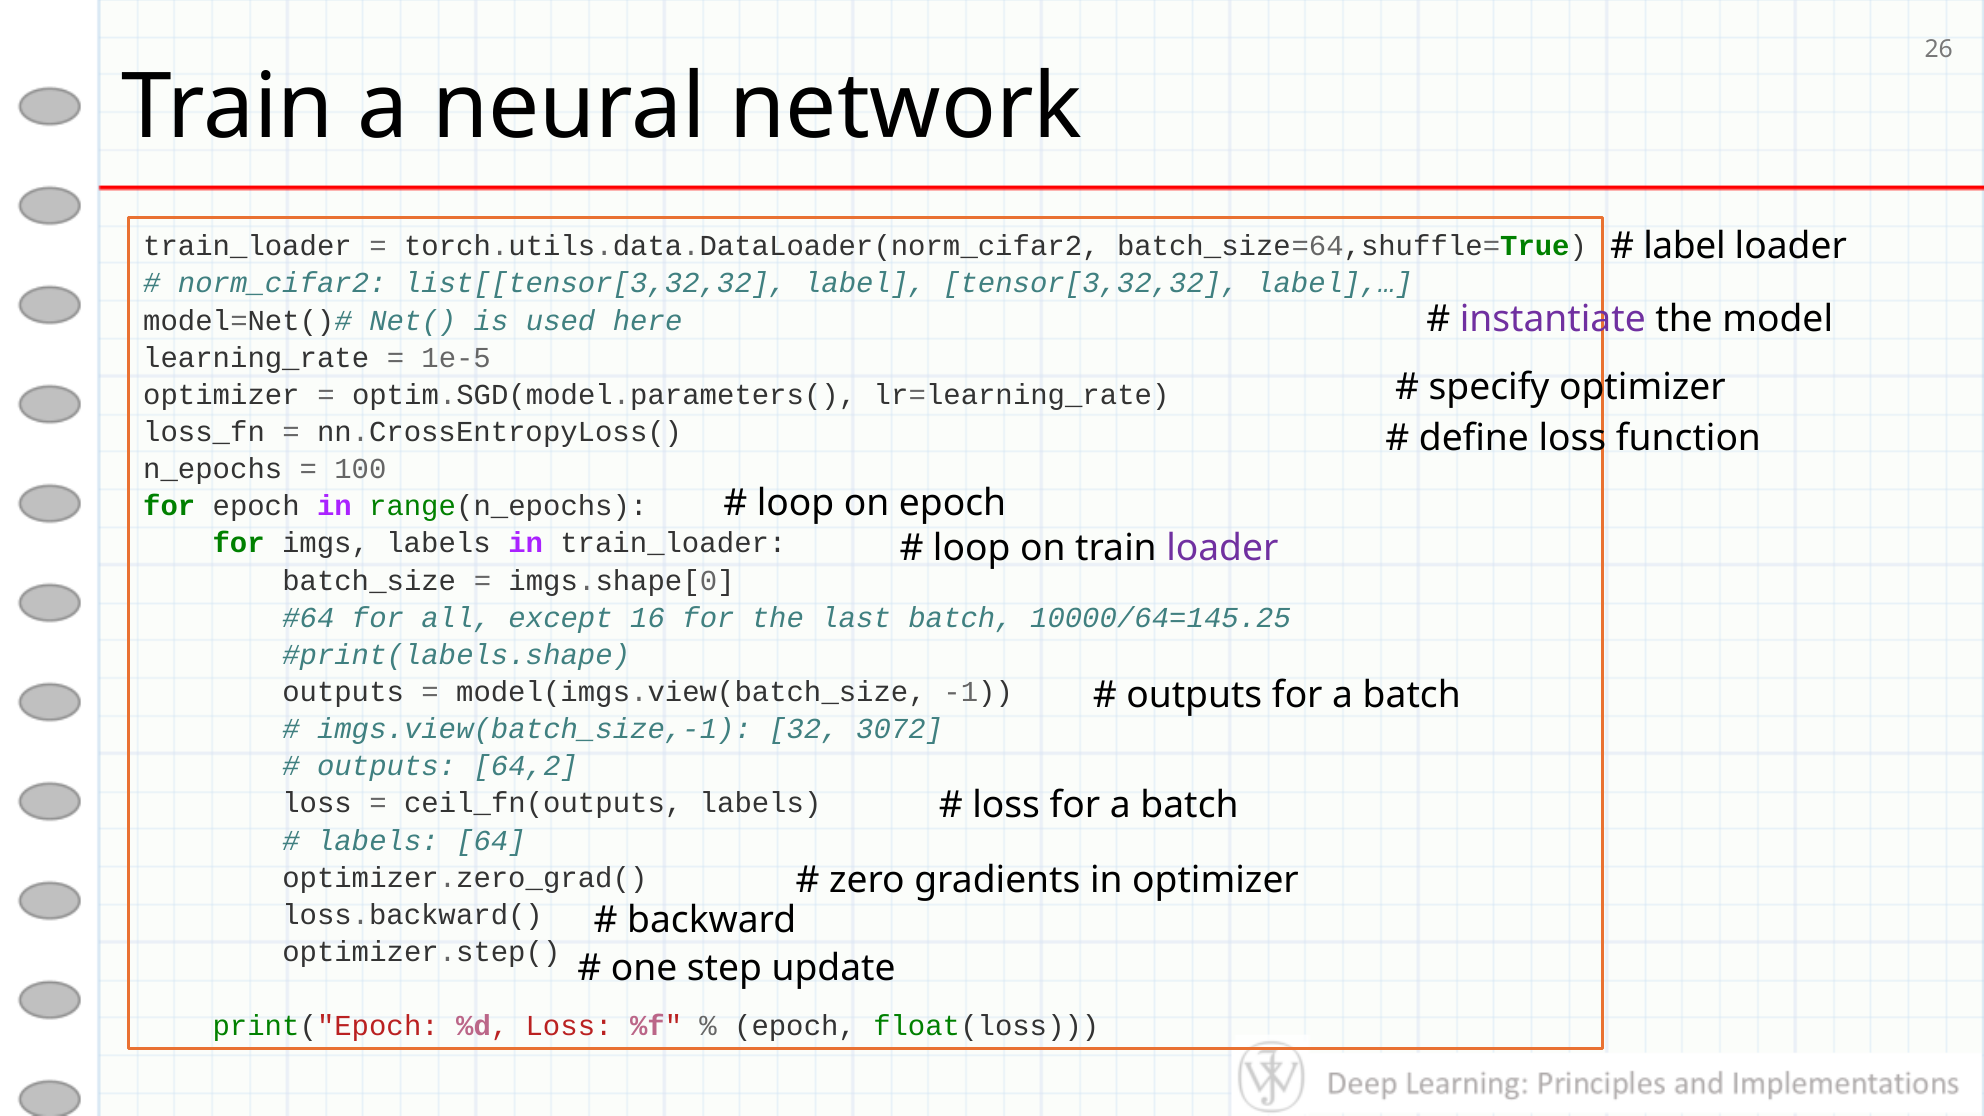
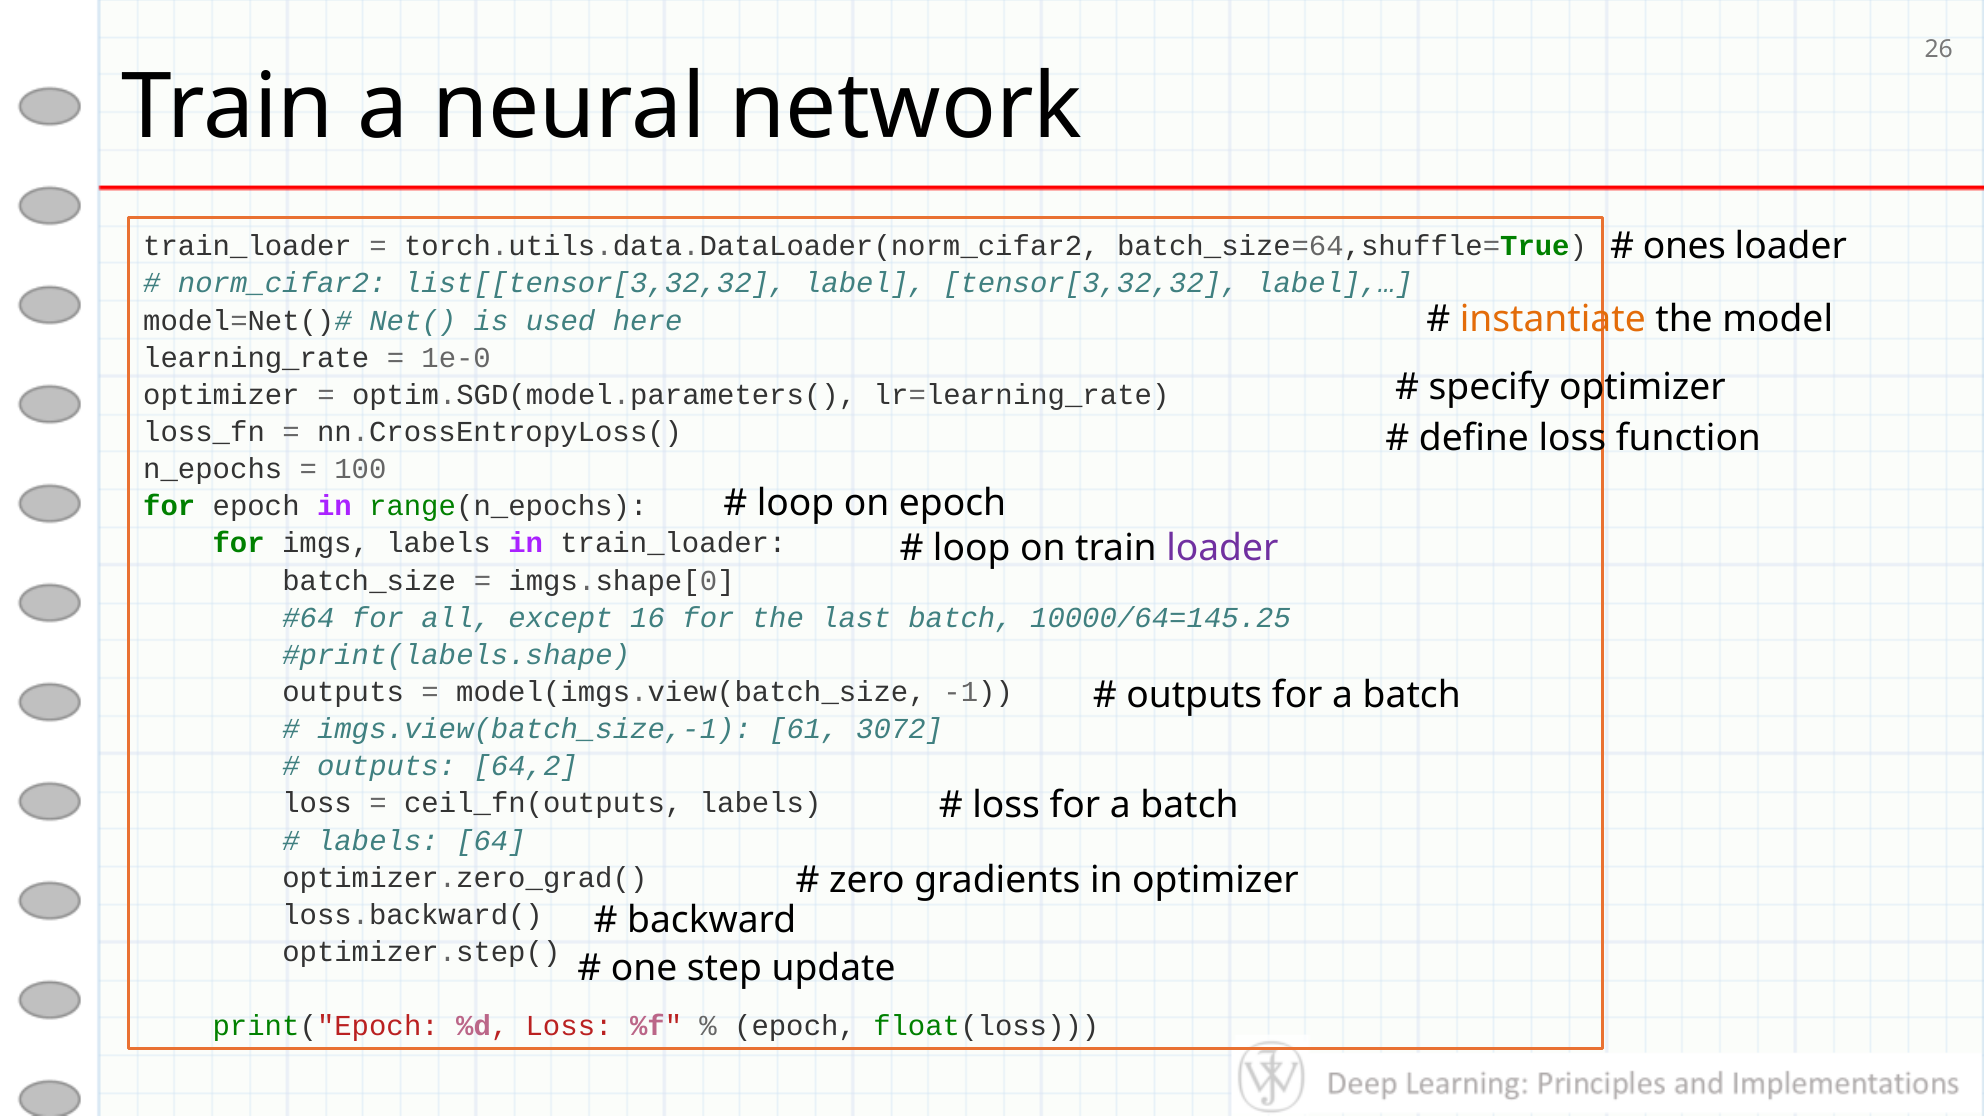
label: label -> ones (1684, 246)
instantiate colour: purple -> orange (1553, 319)
1e-5: 1e-5 -> 1e-0 (456, 358)
32: 32 -> 61 (804, 729)
